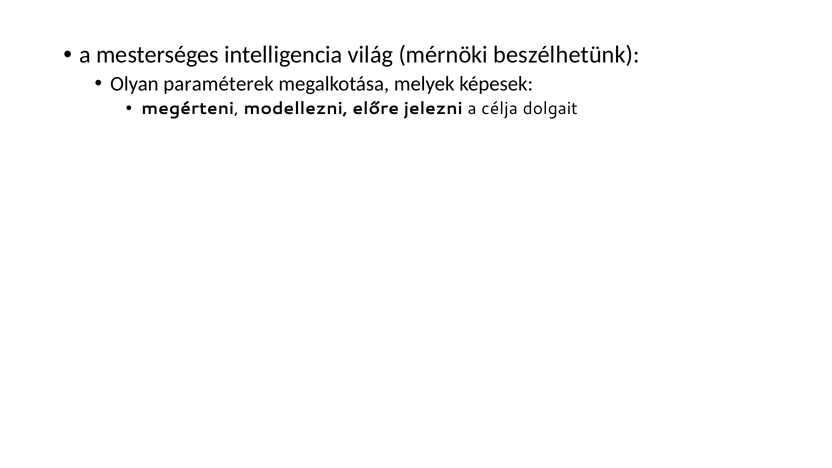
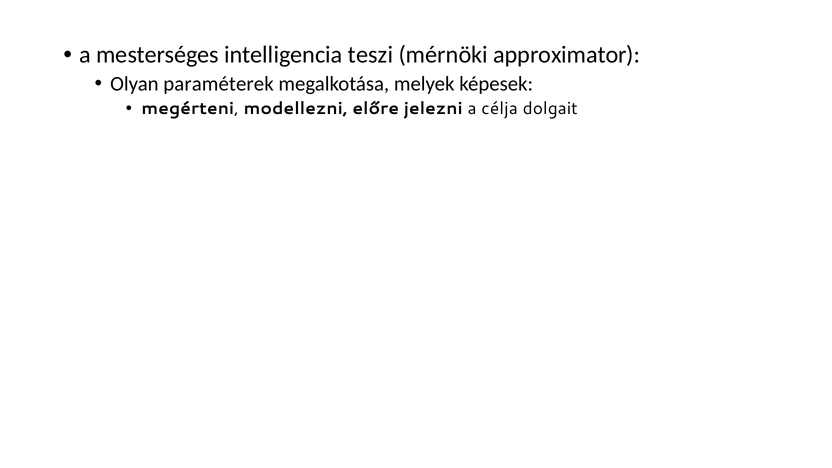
világ: világ -> teszi (371, 55)
beszélhetünk: beszélhetünk -> approximator (567, 55)
